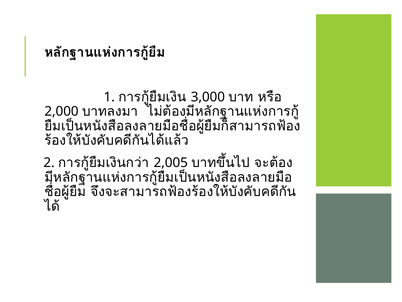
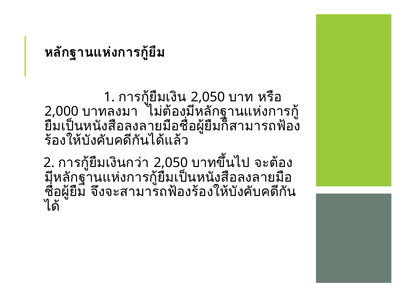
3,000: 3,000 -> 2,050 (208, 97)
2,005: 2,005 -> 2,050 (171, 163)
